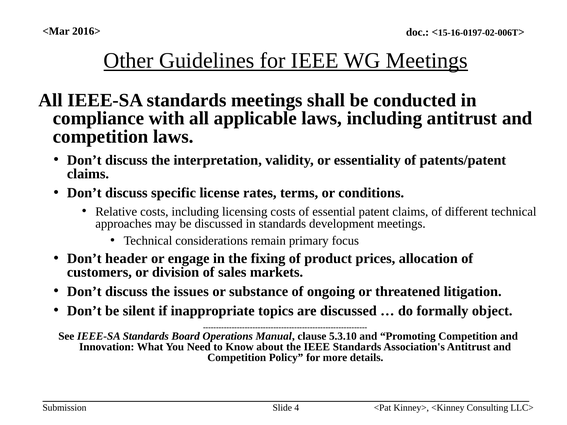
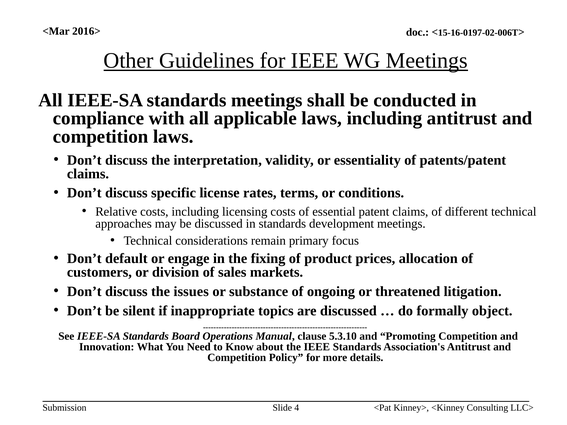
header: header -> default (126, 259)
